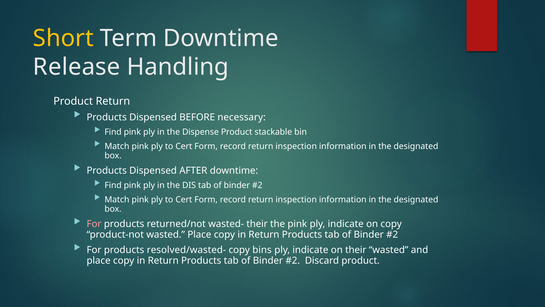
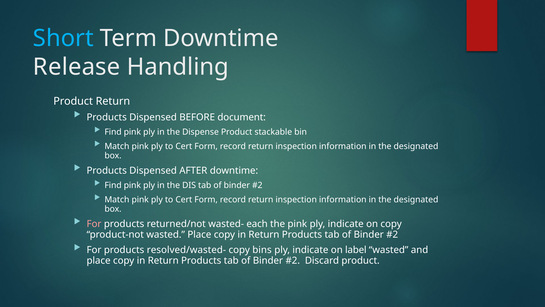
Short colour: yellow -> light blue (63, 38)
necessary: necessary -> document (242, 117)
wasted- their: their -> each (257, 224)
on their: their -> label (356, 250)
